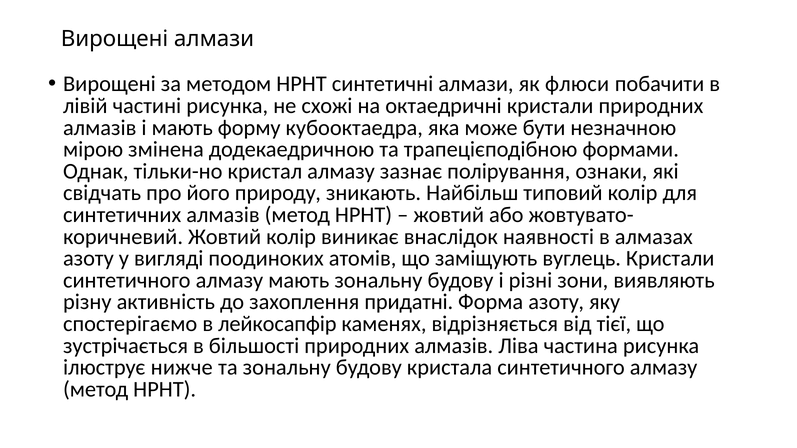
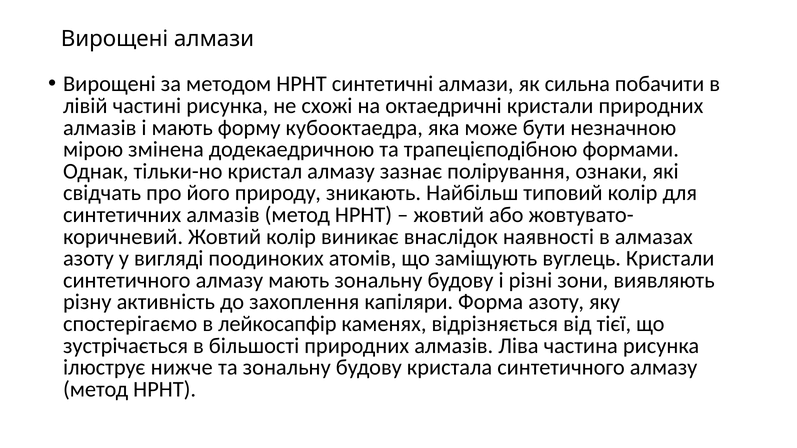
флюси: флюси -> сильна (577, 84)
придатні: придатні -> капіляри (409, 302)
